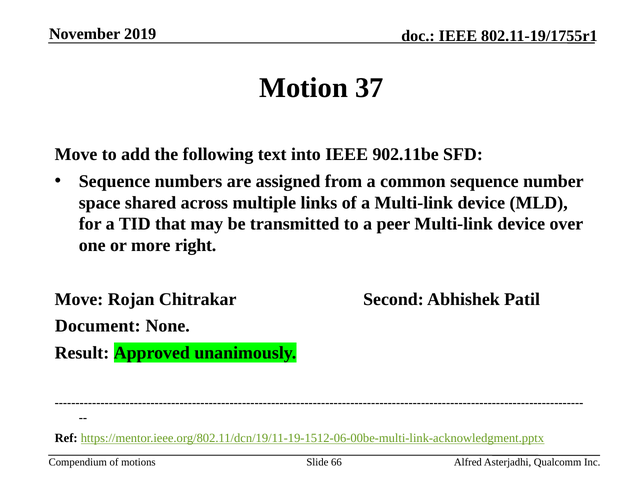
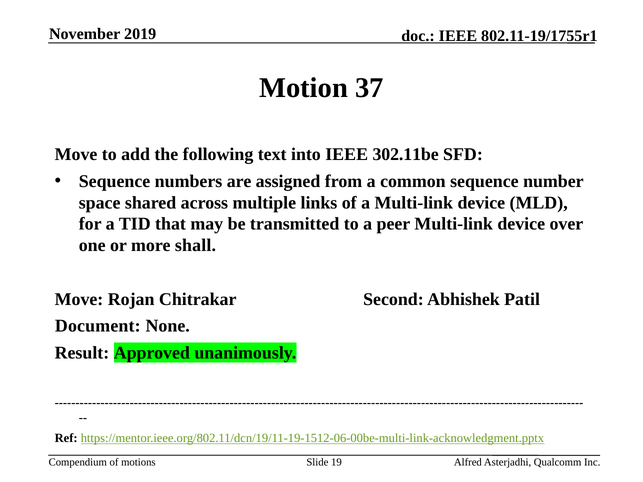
902.11be: 902.11be -> 302.11be (406, 155)
right: right -> shall (195, 246)
66: 66 -> 19 (336, 463)
